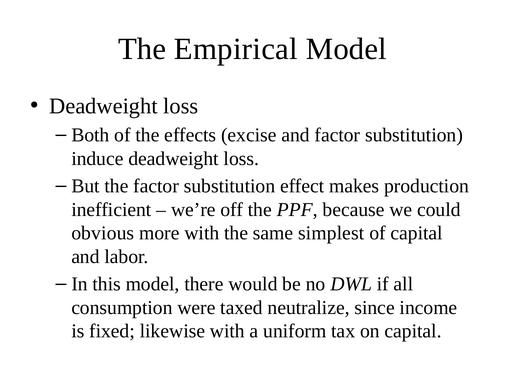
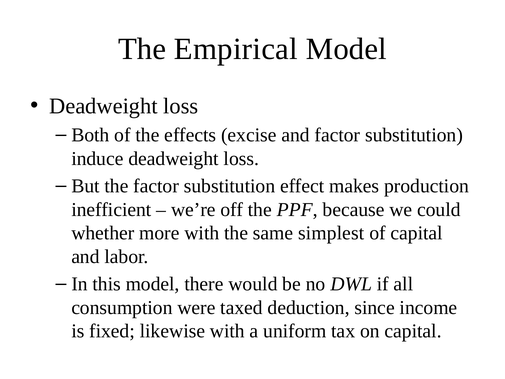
obvious: obvious -> whether (103, 233)
neutralize: neutralize -> deduction (309, 307)
